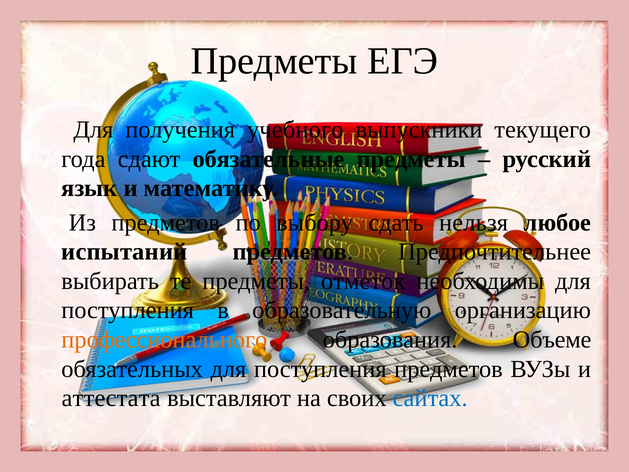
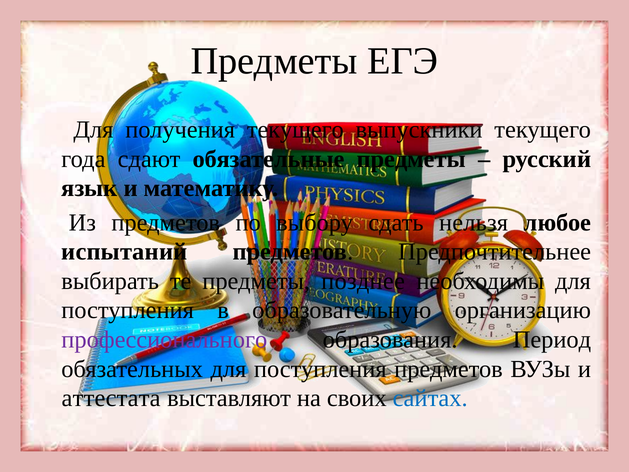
получения учебного: учебного -> текущего (295, 130)
отметок: отметок -> позднее (363, 281)
профессионального colour: orange -> purple (164, 340)
Объеме: Объеме -> Период (552, 340)
